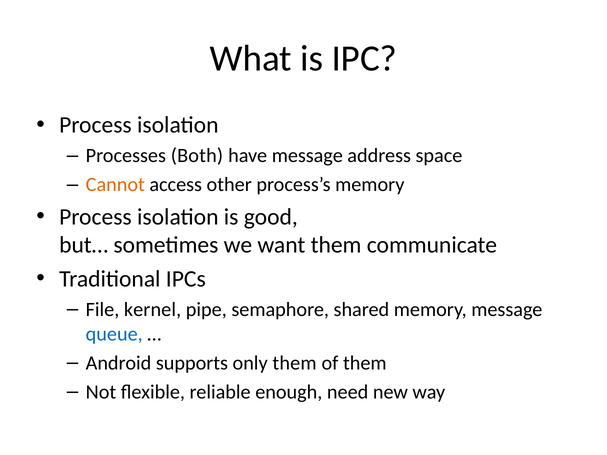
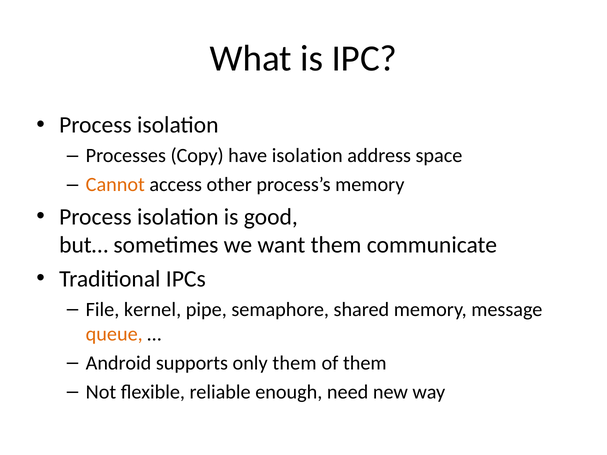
Both: Both -> Copy (197, 156)
have message: message -> isolation (307, 156)
queue colour: blue -> orange (114, 334)
